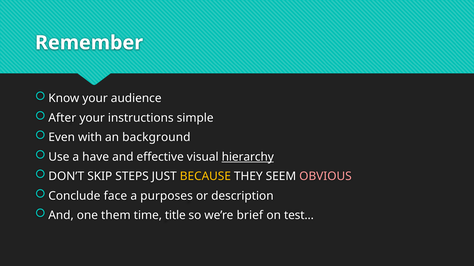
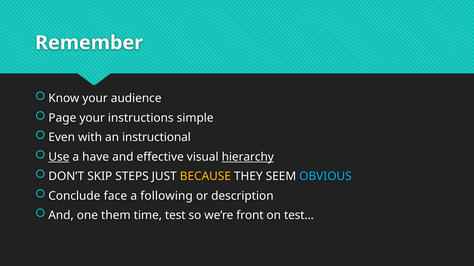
After: After -> Page (62, 118)
background: background -> instructional (156, 138)
Use underline: none -> present (59, 157)
OBVIOUS colour: pink -> light blue (325, 177)
purposes: purposes -> following (167, 196)
title: title -> test (175, 216)
brief: brief -> front (250, 216)
